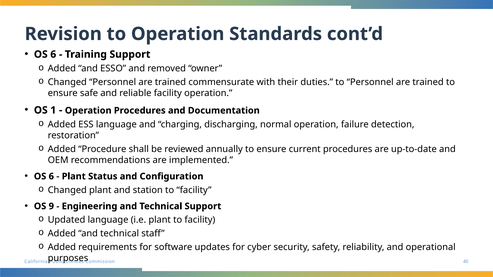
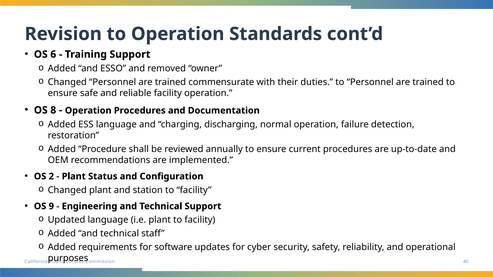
1: 1 -> 8 (53, 110)
6: 6 -> 2 (51, 177)
